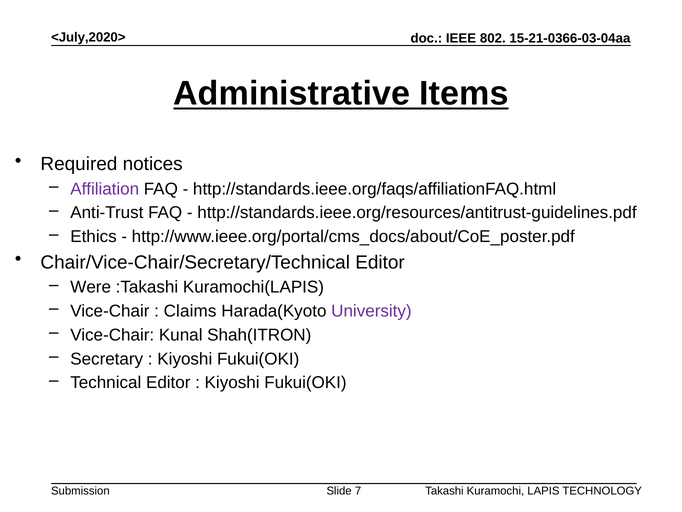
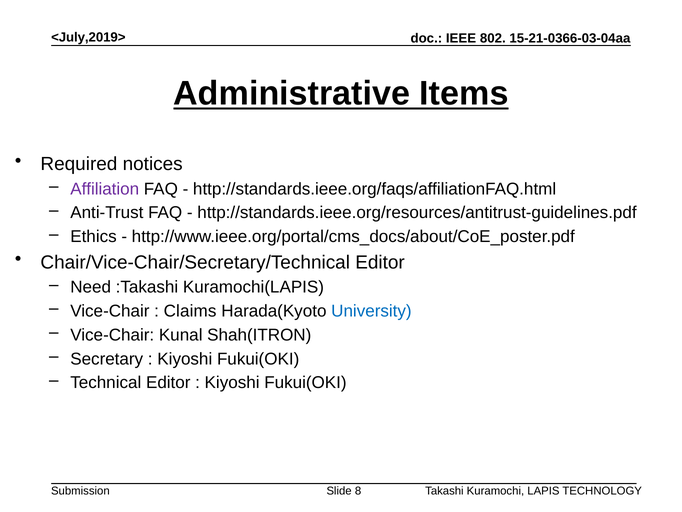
<July,2020>: <July,2020> -> <July,2019> (88, 37)
Were: Were -> Need (91, 287)
University colour: purple -> blue (371, 311)
7: 7 -> 8 (358, 491)
